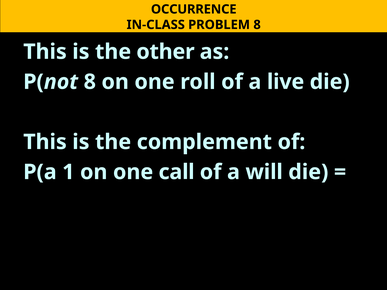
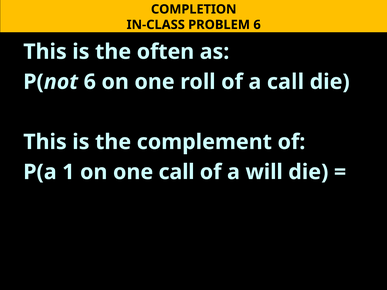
OCCURRENCE: OCCURRENCE -> COMPLETION (194, 9)
PROBLEM 8: 8 -> 6 (257, 25)
other: other -> often (165, 52)
P(not 8: 8 -> 6 (90, 82)
a live: live -> call (285, 82)
